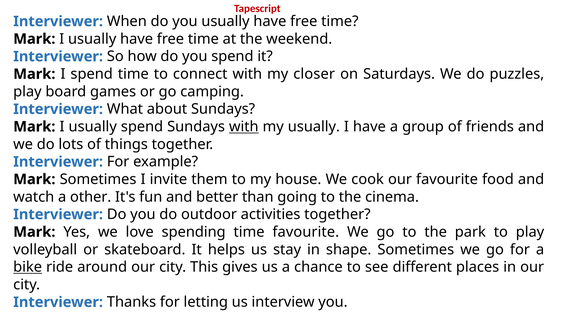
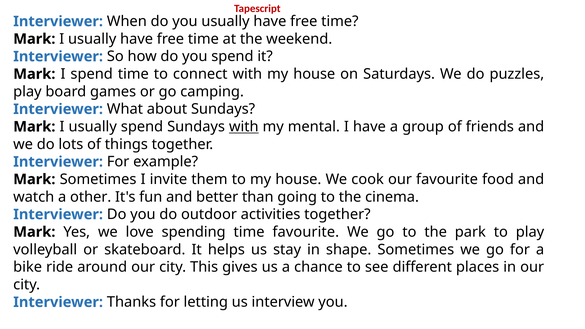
with my closer: closer -> house (314, 74)
my usually: usually -> mental (314, 127)
bike underline: present -> none (28, 267)
